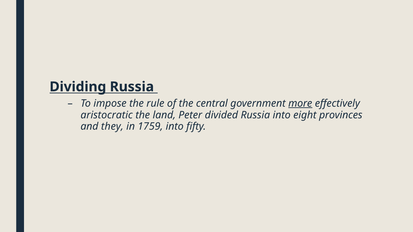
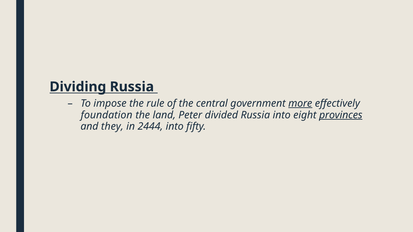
aristocratic: aristocratic -> foundation (107, 115)
provinces underline: none -> present (341, 115)
1759: 1759 -> 2444 (150, 127)
